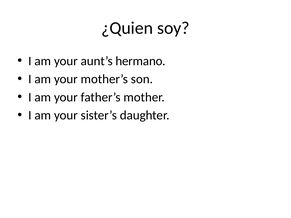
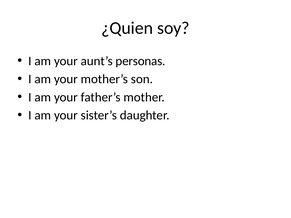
hermano: hermano -> personas (141, 61)
